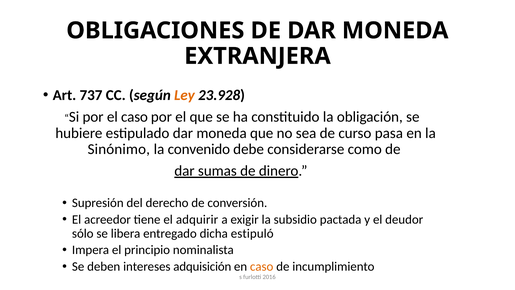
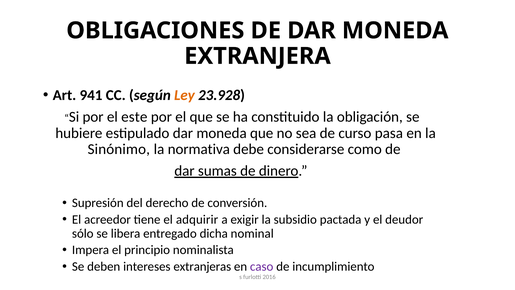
737: 737 -> 941 (91, 95)
el caso: caso -> este (134, 117)
convenido: convenido -> normativa (199, 149)
estipuló: estipuló -> nominal (252, 233)
adquisición: adquisición -> extranjeras (202, 266)
caso colour: orange -> purple (262, 266)
